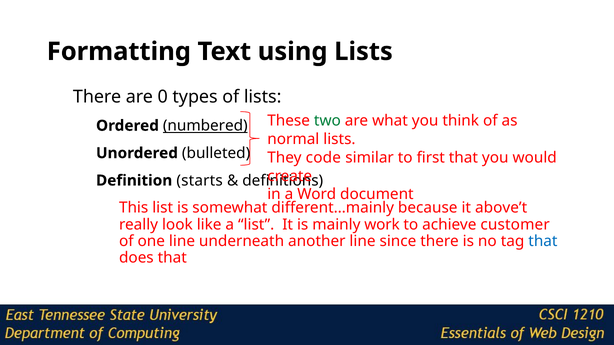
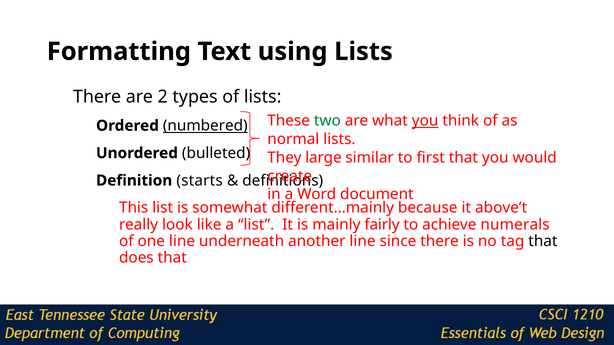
0: 0 -> 2 (163, 97)
you underline: none -> present (425, 121)
code: code -> large (323, 158)
work: work -> fairly (382, 225)
customer: customer -> numerals (515, 225)
that colour: blue -> black (543, 241)
